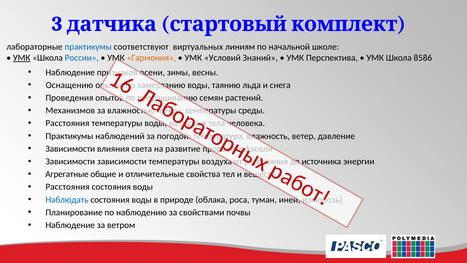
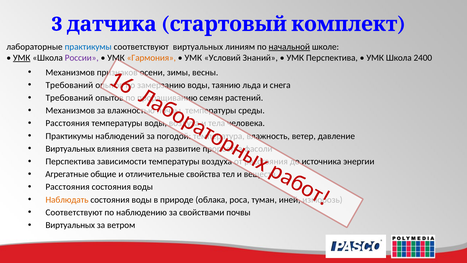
начальной underline: none -> present (289, 47)
России colour: blue -> purple (82, 58)
8586: 8586 -> 2400 (423, 58)
Наблюдение: Наблюдение -> Механизмов (70, 72)
Оснащению: Оснащению -> Требований (69, 85)
Проведения: Проведения -> Требований (69, 98)
Зависимости: Зависимости -> Виртуальных (70, 149)
Зависимости: Зависимости -> Перспектива (70, 161)
Наблюдать colour: blue -> orange (67, 199)
Планирование: Планирование -> Соответствуют (74, 212)
Наблюдение: Наблюдение -> Виртуальных (70, 225)
